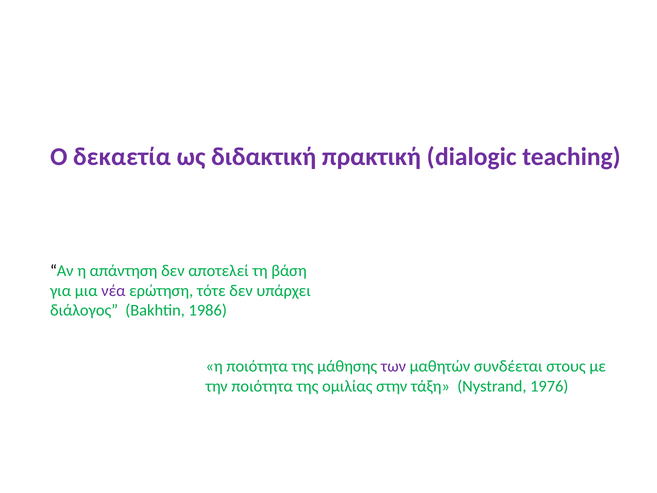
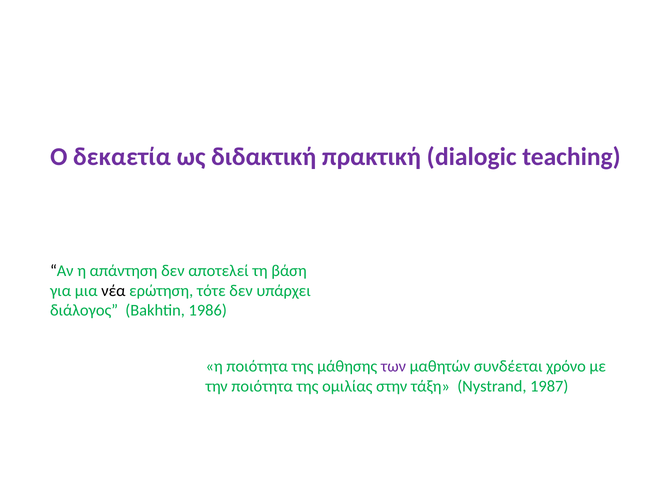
νέα colour: purple -> black (113, 291)
στους: στους -> χρόνο (566, 366)
1976: 1976 -> 1987 (549, 386)
